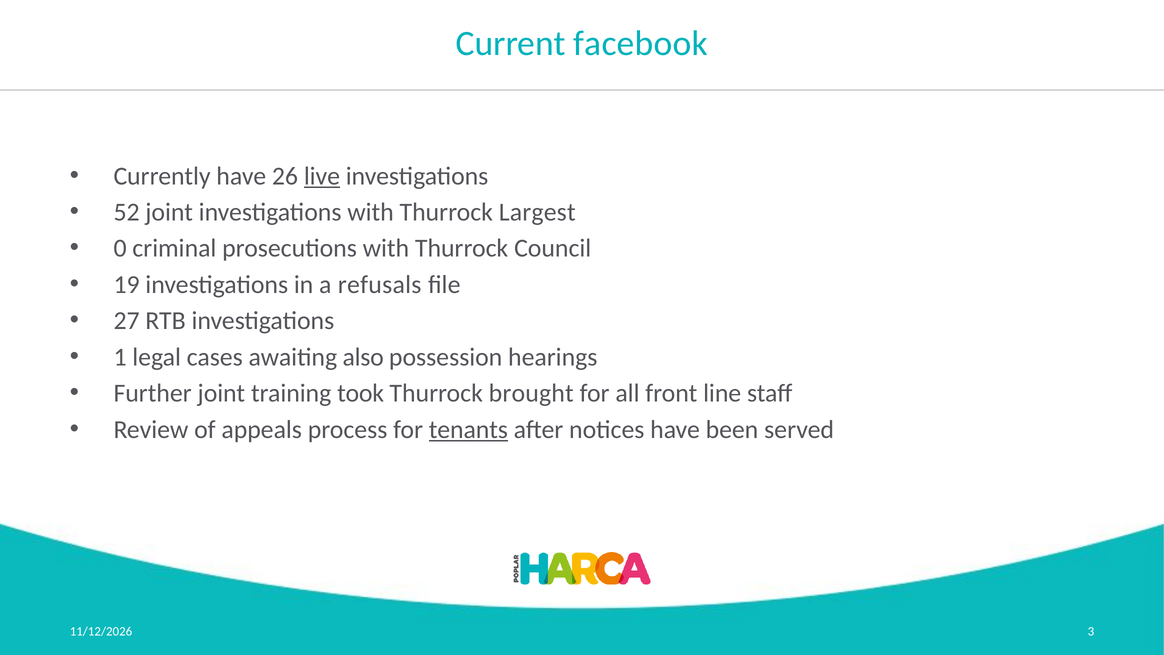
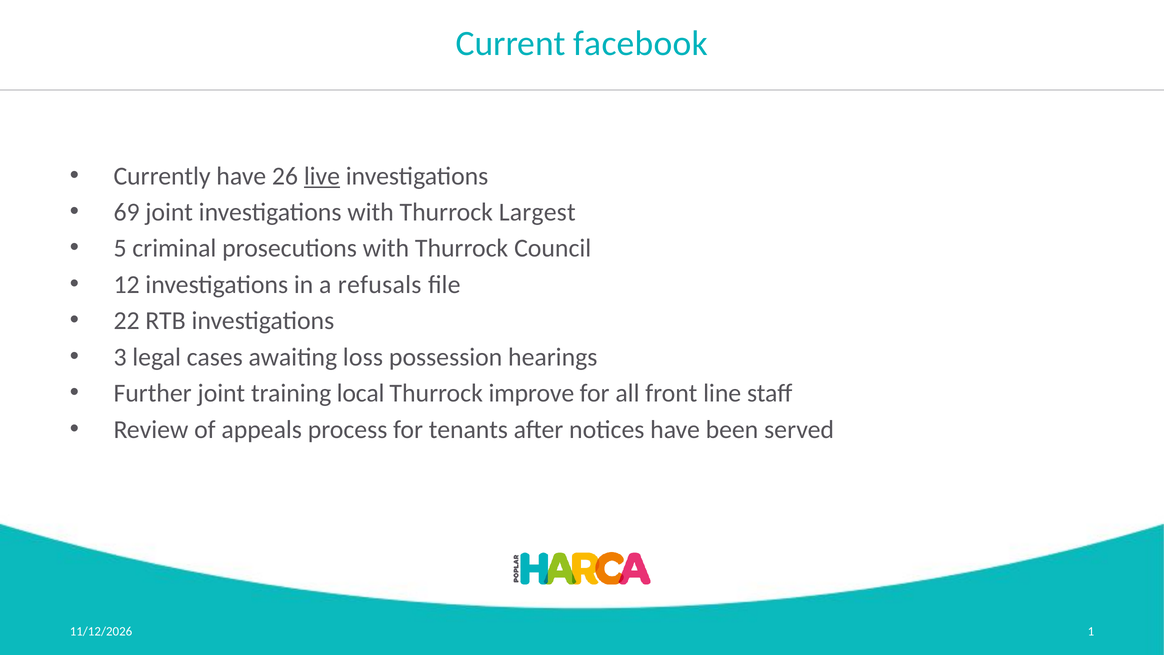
52: 52 -> 69 (127, 212)
0: 0 -> 5 (120, 248)
19: 19 -> 12 (127, 285)
27: 27 -> 22 (127, 321)
1: 1 -> 3 (120, 357)
also: also -> loss (363, 357)
took: took -> local (361, 393)
brought: brought -> improve (531, 393)
tenants underline: present -> none (468, 429)
3: 3 -> 1 (1091, 631)
